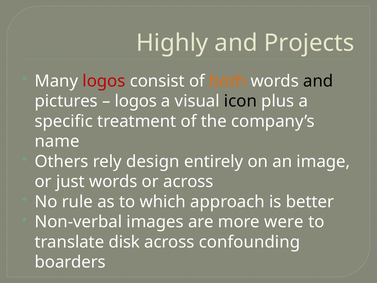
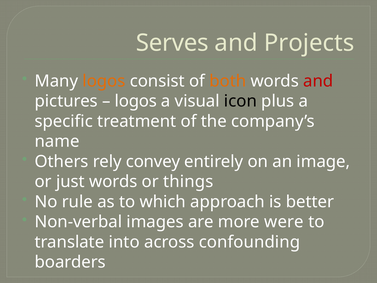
Highly: Highly -> Serves (172, 43)
logos colour: red -> orange (104, 81)
and colour: black -> red (318, 81)
design: design -> convey (153, 161)
or across: across -> things (188, 182)
disk: disk -> into (124, 242)
